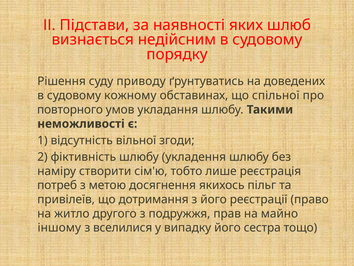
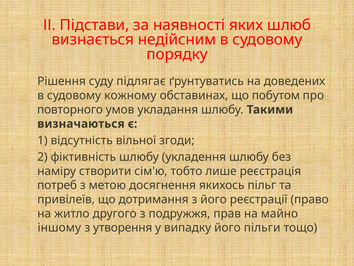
приводу: приводу -> підлягає (141, 81)
спільної: спільної -> побутом (276, 95)
неможливості: неможливості -> визначаються (81, 124)
вселилися: вселилися -> утворення (123, 227)
сестра: сестра -> пільги (262, 227)
